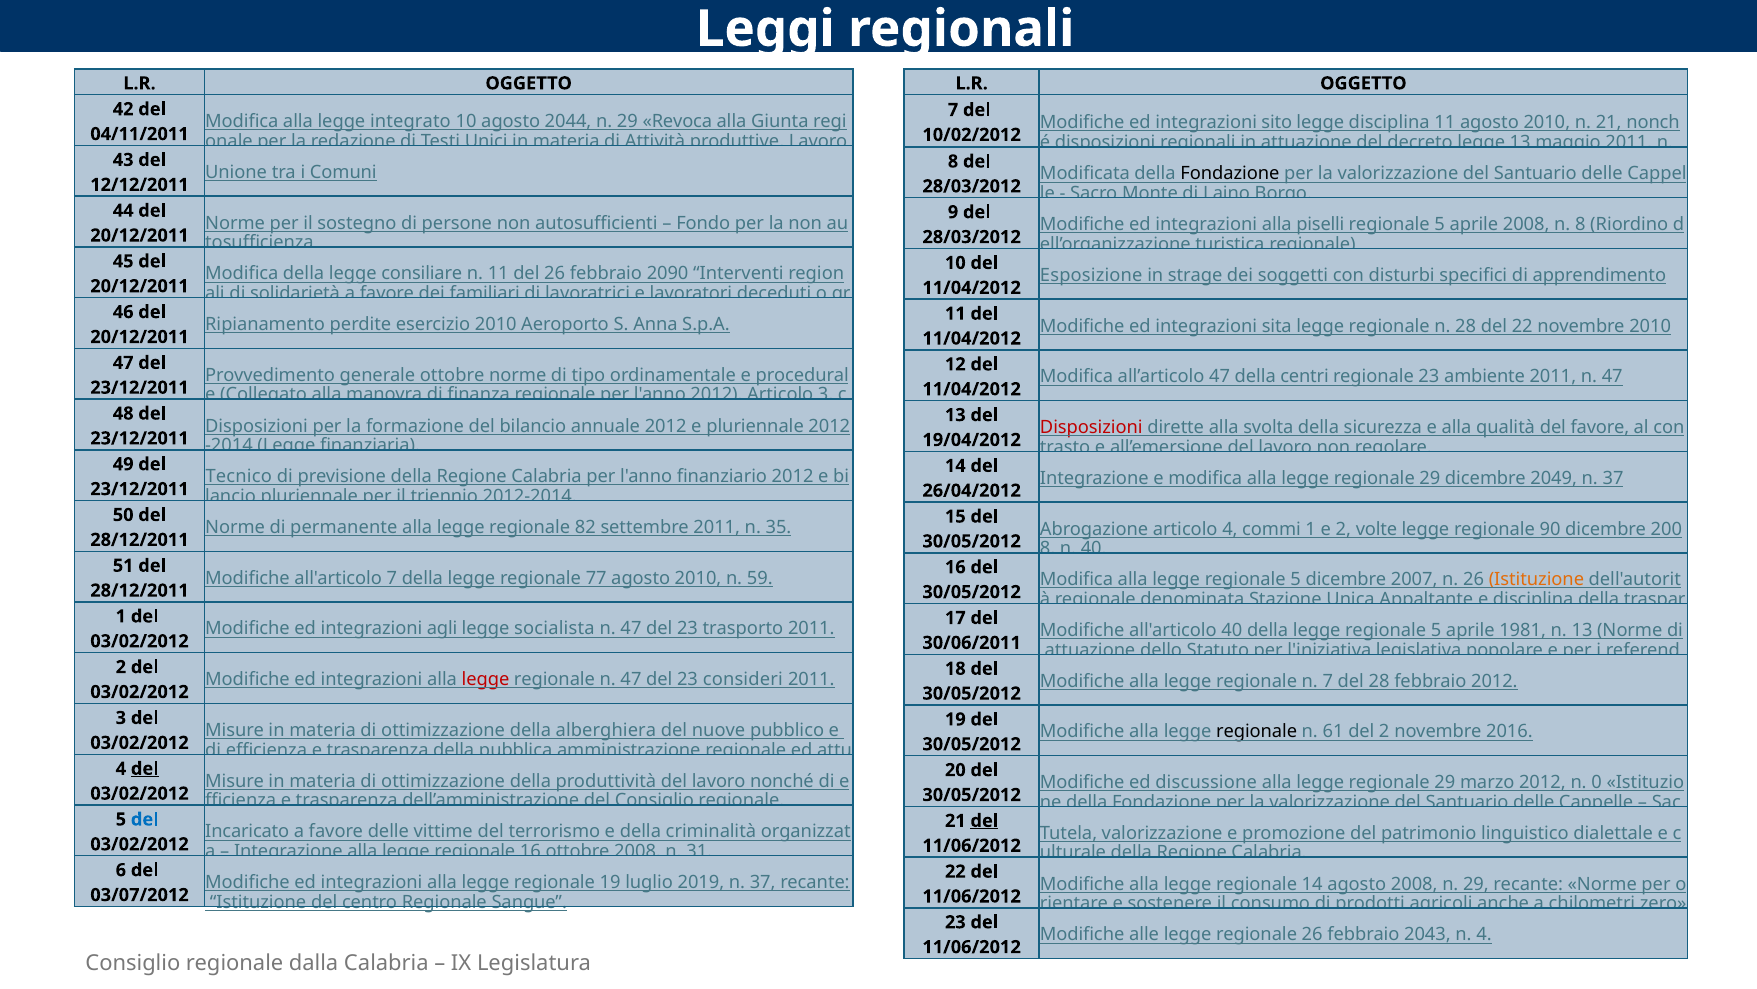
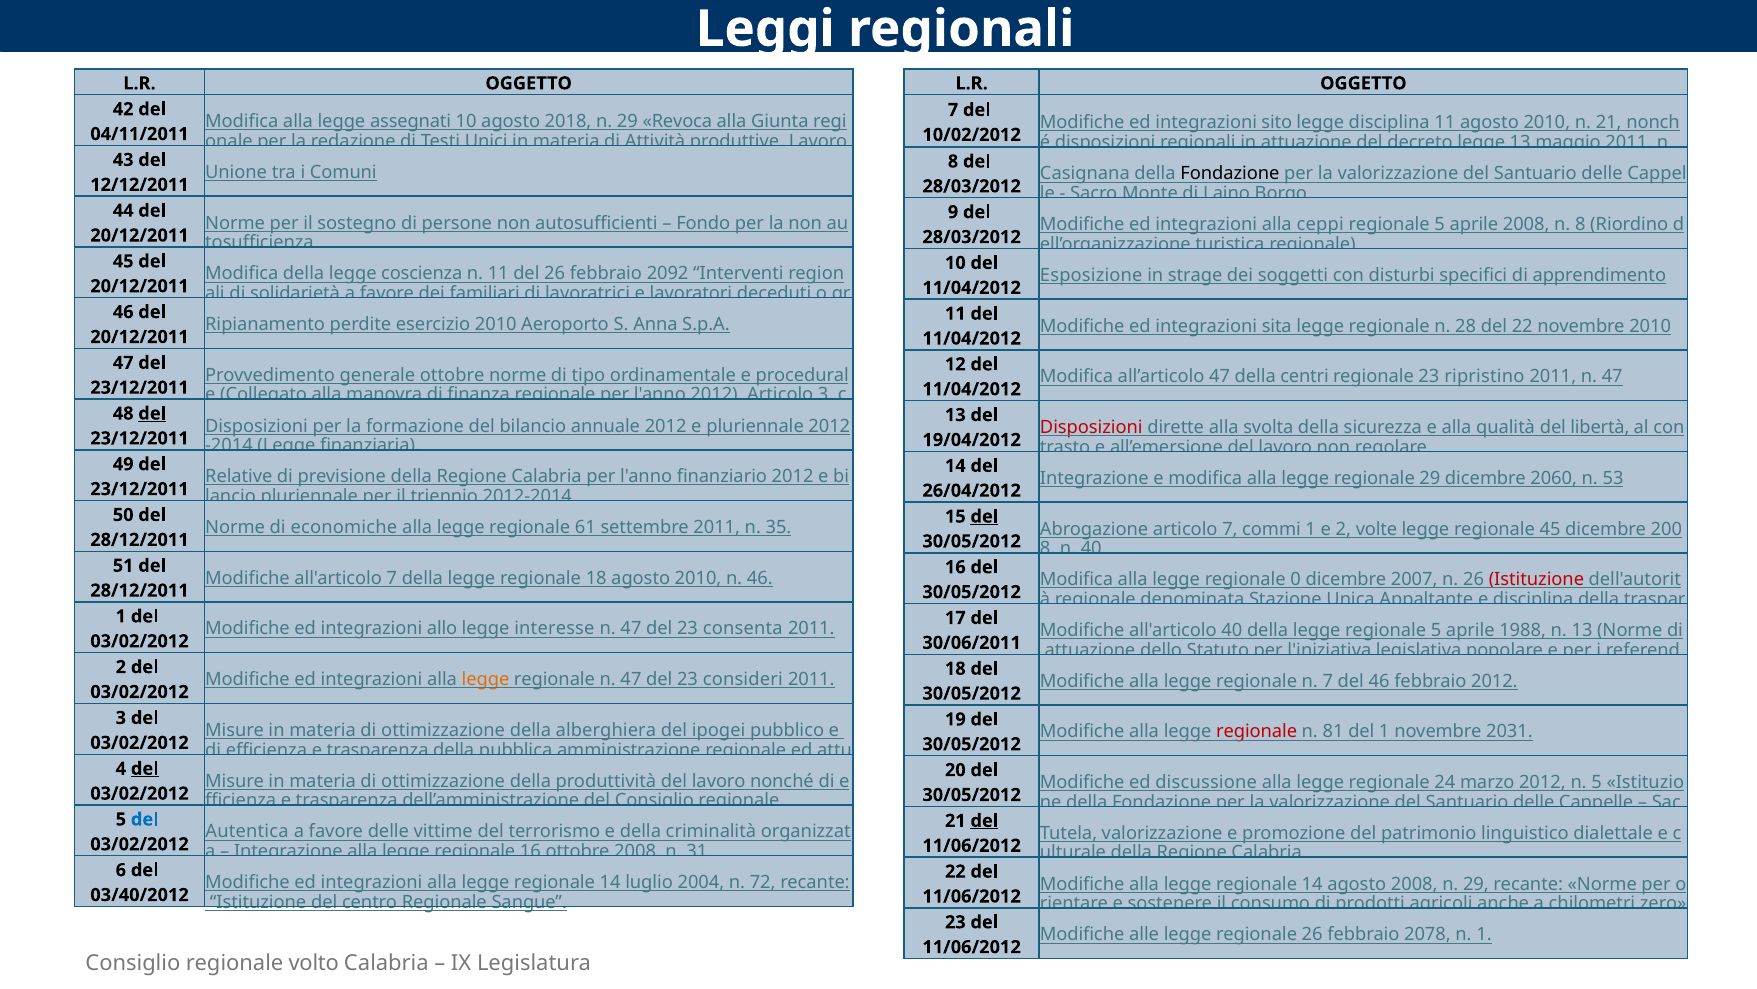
integrato: integrato -> assegnati (411, 122)
2044: 2044 -> 2018 (568, 122)
Modificata: Modificata -> Casignana (1085, 174)
piselli: piselli -> ceppi (1320, 225)
consiliare: consiliare -> coscienza (422, 274)
2090: 2090 -> 2092 (668, 274)
ambiente: ambiente -> ripristino (1484, 377)
del underline: none -> present (152, 413)
del favore: favore -> libertà (1600, 427)
Tecnico: Tecnico -> Relative (239, 476)
2049: 2049 -> 2060 (1554, 478)
37: 37 -> 53 (1613, 478)
del underline: none -> present (984, 516)
permanente: permanente -> economiche (344, 527)
82: 82 -> 61 (585, 527)
articolo 4: 4 -> 7 (1230, 529)
regionale 90: 90 -> 45 (1550, 529)
regionale 77: 77 -> 18 (596, 578)
n 59: 59 -> 46 (760, 578)
alla legge regionale 5: 5 -> 0 (1296, 579)
Istituzione colour: orange -> red (1536, 579)
agli: agli -> allo (442, 628)
socialista: socialista -> interesse (554, 628)
trasporto: trasporto -> consenta (743, 628)
1981: 1981 -> 1988 (1523, 630)
legge colour: red -> orange (486, 679)
del 28: 28 -> 46 (1379, 681)
nuove: nuove -> ipogei (719, 730)
regionale colour: black -> red (1257, 731)
61: 61 -> 81 (1333, 731)
del 2: 2 -> 1 (1384, 731)
2016: 2016 -> 2031 (1509, 731)
29: 29 -> 24 (1445, 782)
n 0: 0 -> 5 (1597, 782)
Incaricato: Incaricato -> Autentica (247, 831)
19: 19 -> 14 (610, 882)
2019: 2019 -> 2004 (701, 882)
37: 37 -> 72 (763, 882)
03/07/2012: 03/07/2012 -> 03/40/2012 (140, 894)
2043: 2043 -> 2078 (1427, 934)
n 4: 4 -> 1 (1484, 934)
regionale dalla: dalla -> volto (314, 962)
